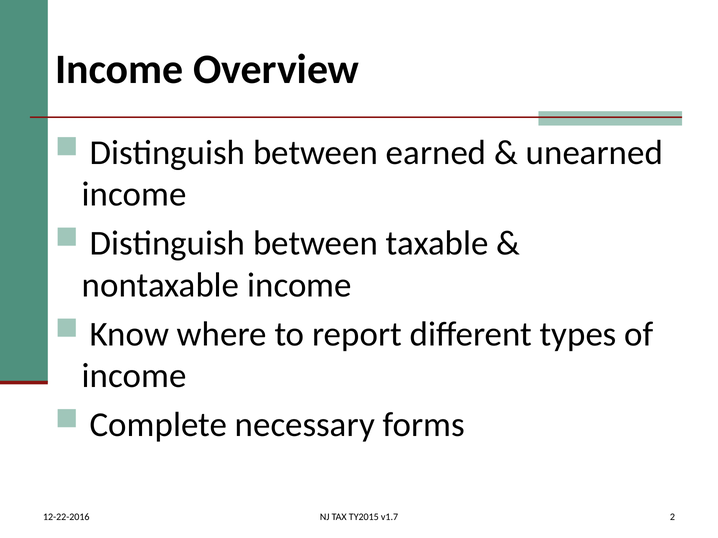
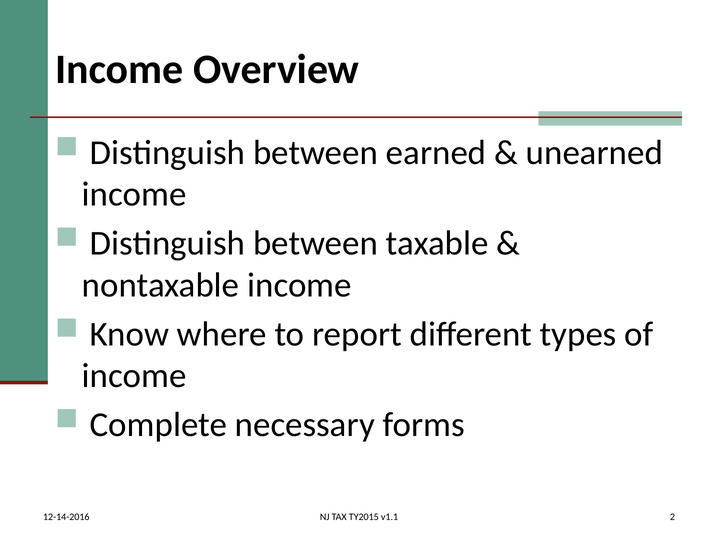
v1.7: v1.7 -> v1.1 (390, 517)
12-22-2016: 12-22-2016 -> 12-14-2016 (66, 517)
